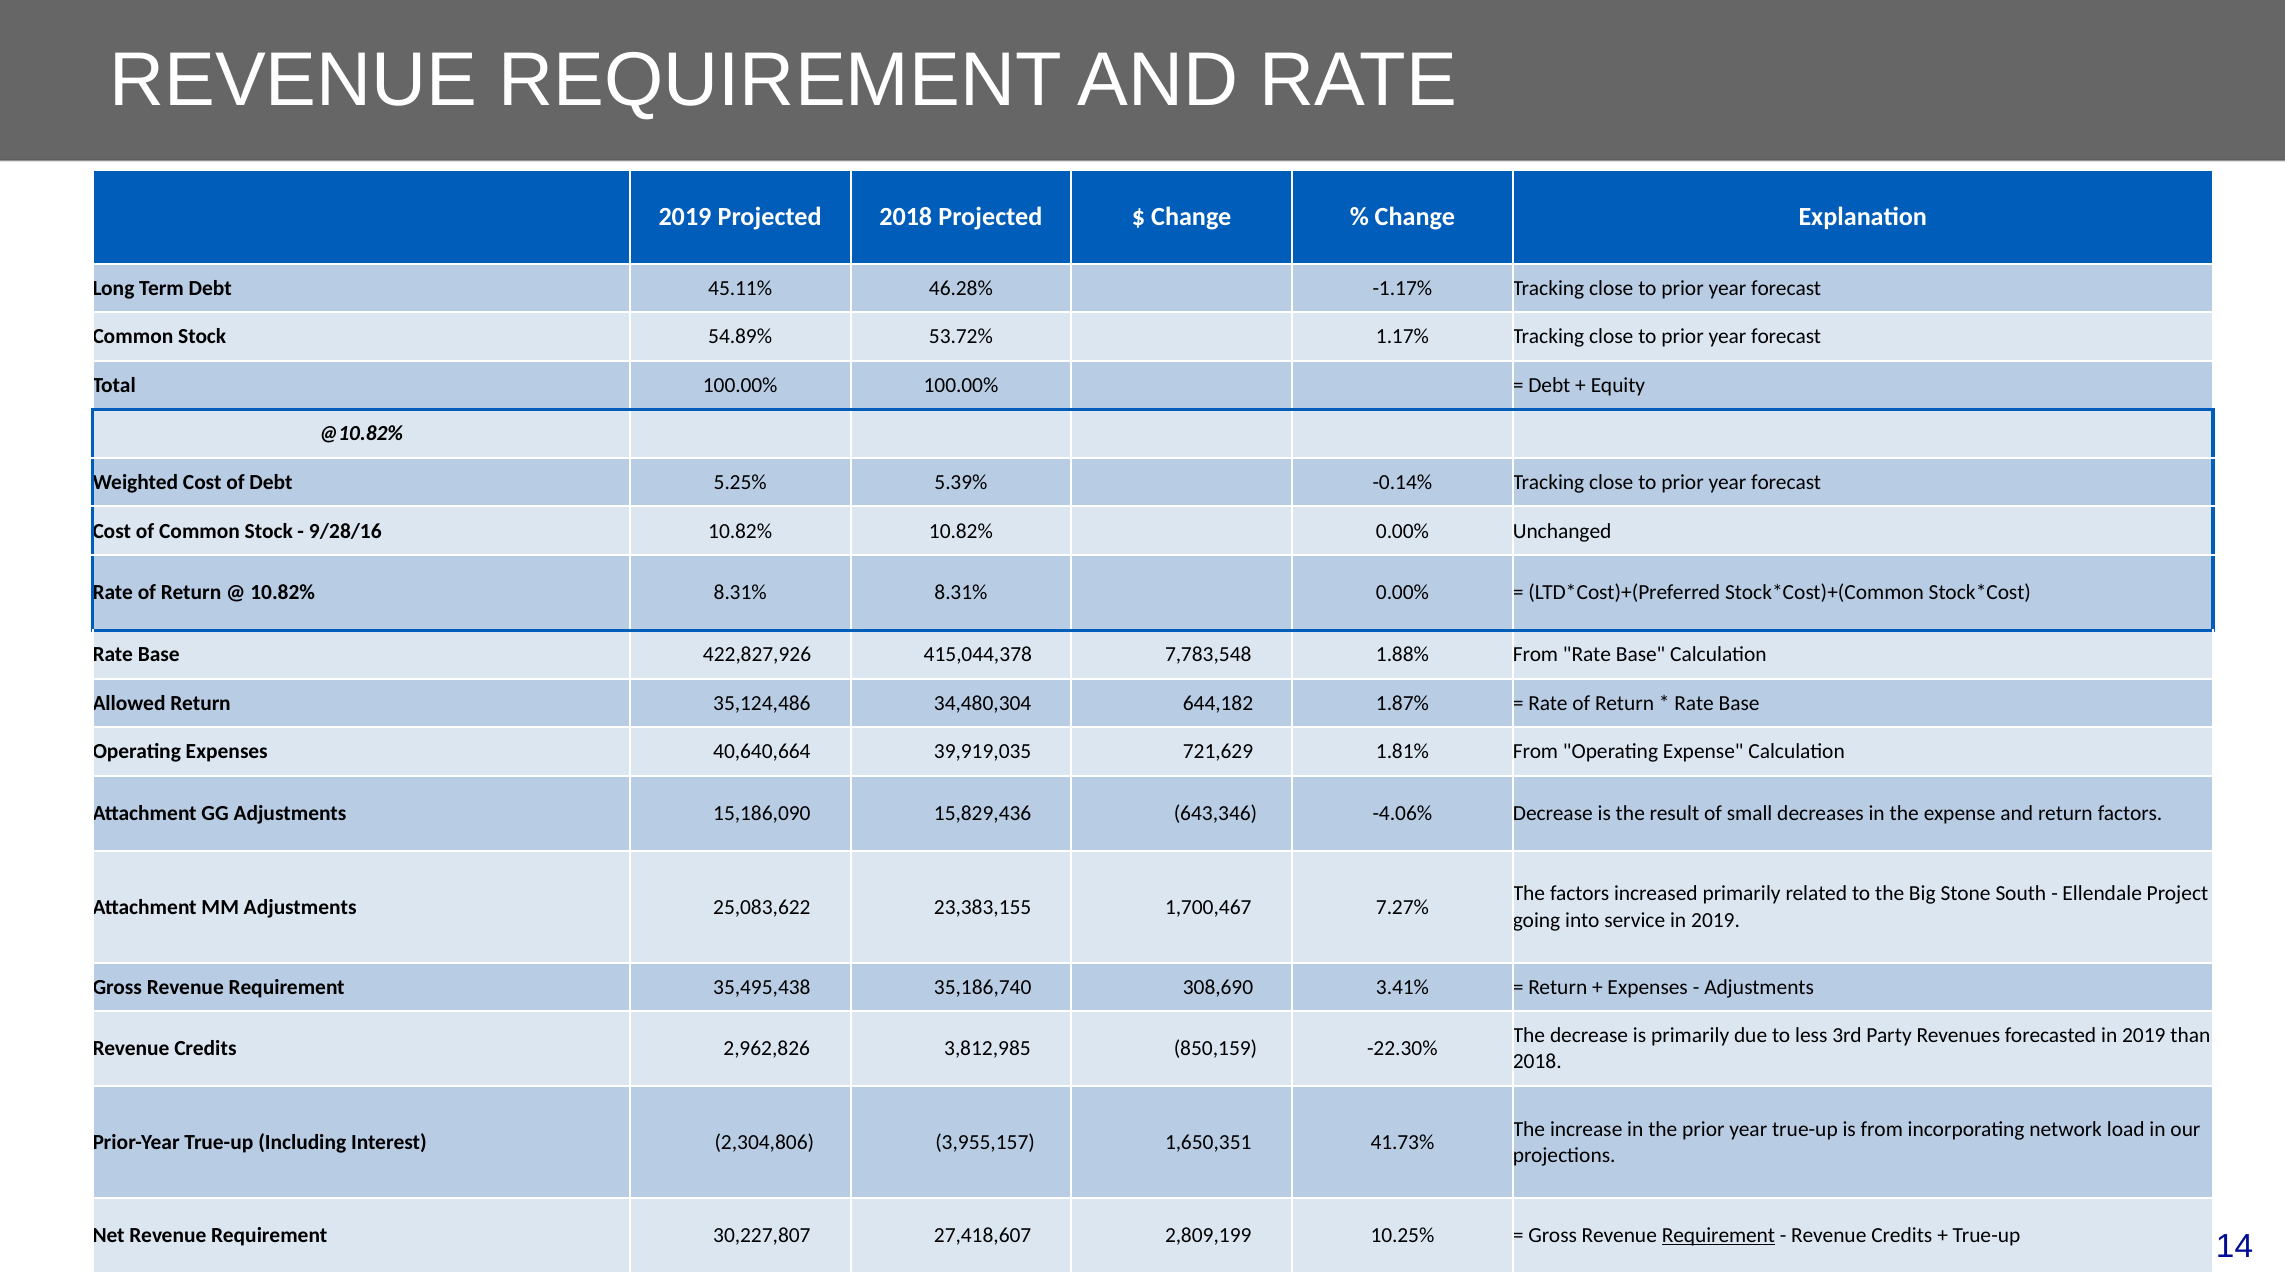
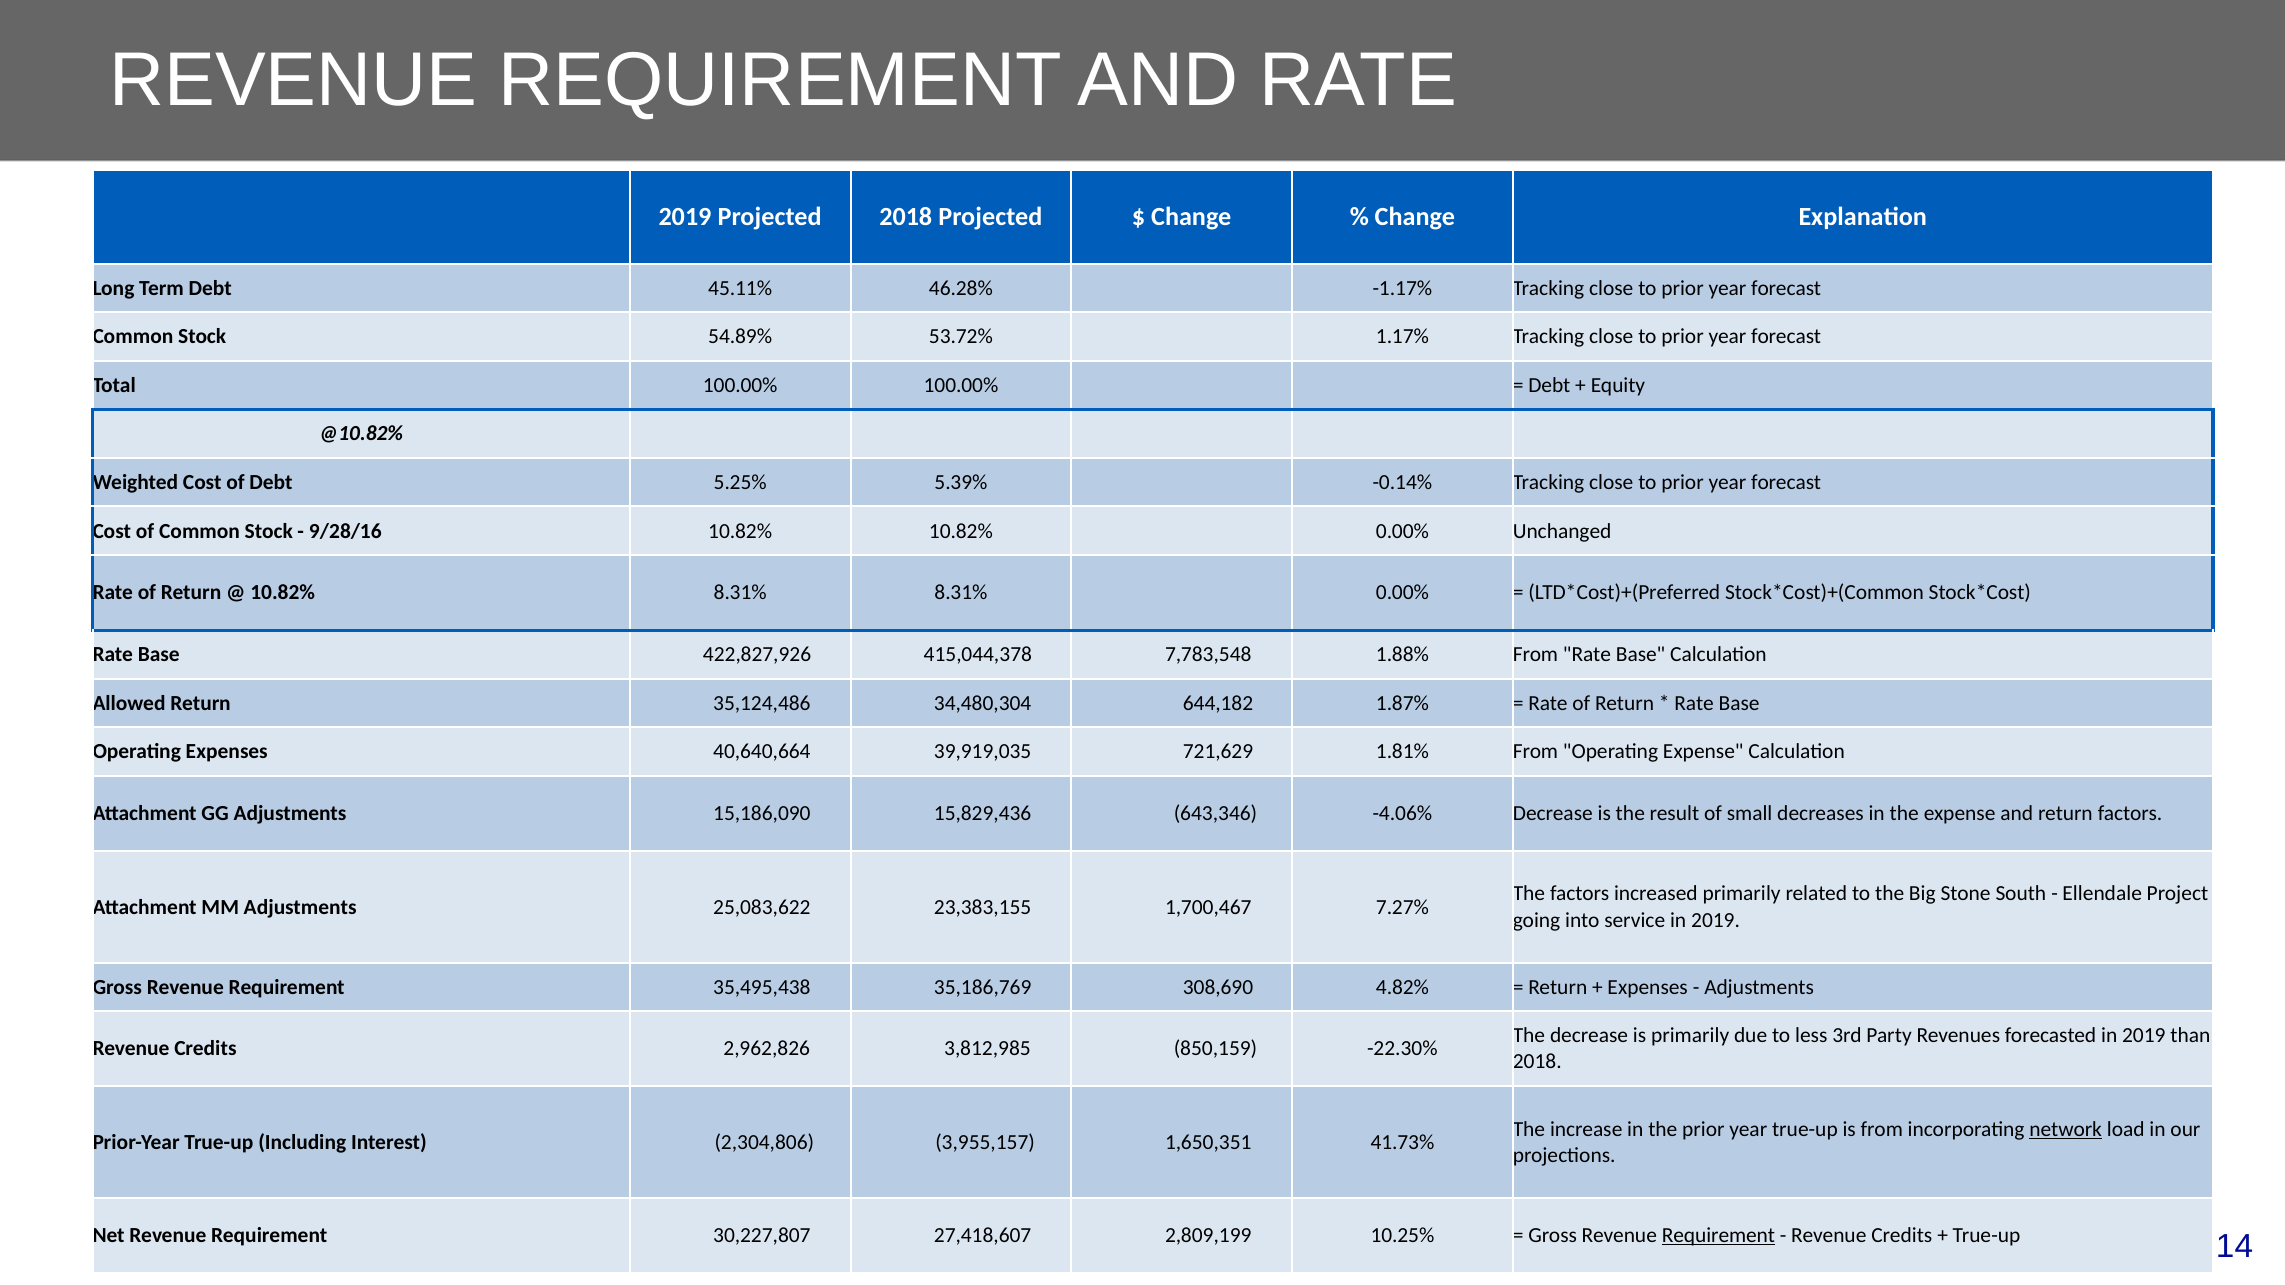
35,186,740: 35,186,740 -> 35,186,769 (983, 987)
3.41%: 3.41% -> 4.82% (1403, 987)
network underline: none -> present (2066, 1130)
